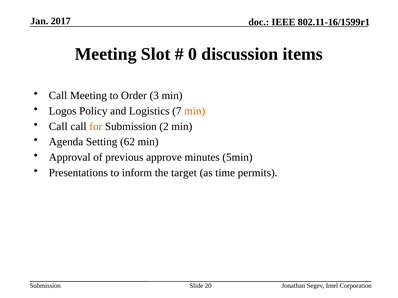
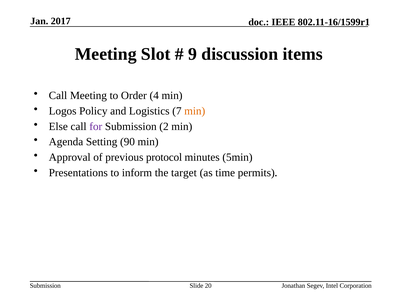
0: 0 -> 9 (193, 54)
3: 3 -> 4 (154, 96)
Call: Call -> Else (58, 127)
for colour: orange -> purple (96, 127)
62: 62 -> 90 (127, 142)
approve: approve -> protocol (164, 158)
